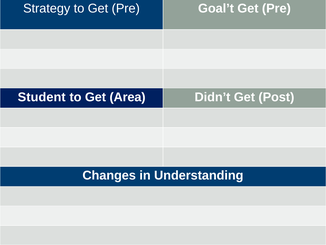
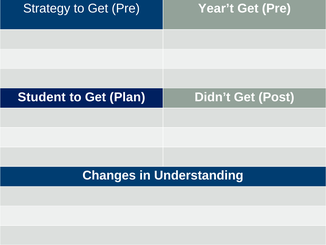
Goal’t: Goal’t -> Year’t (216, 8)
Area: Area -> Plan (127, 97)
